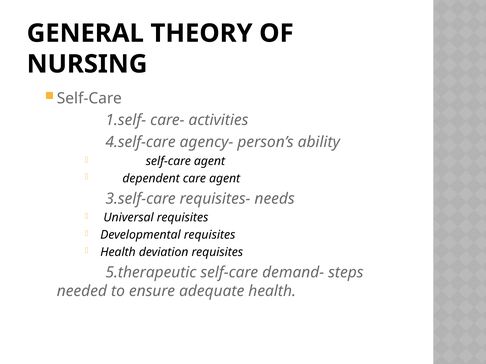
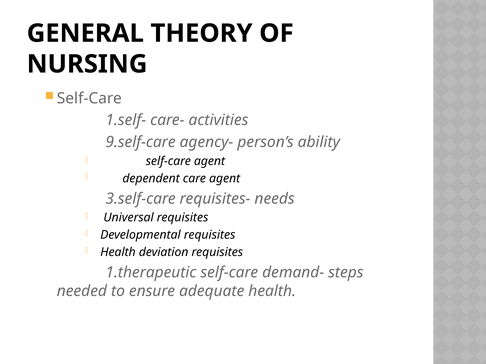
4.self-care: 4.self-care -> 9.self-care (141, 142)
5.therapeutic: 5.therapeutic -> 1.therapeutic (151, 273)
